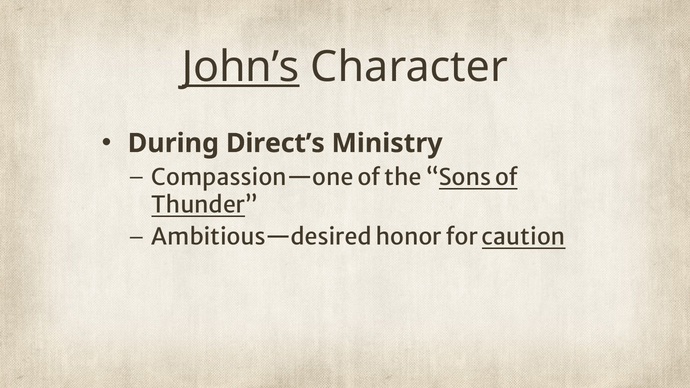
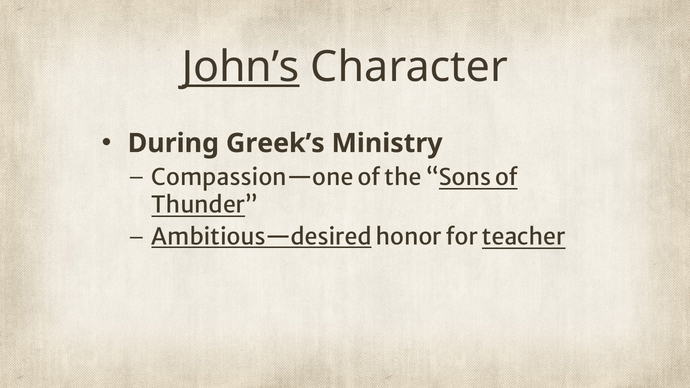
Direct’s: Direct’s -> Greek’s (275, 143)
Ambitious—desired underline: none -> present (262, 237)
caution: caution -> teacher (524, 237)
